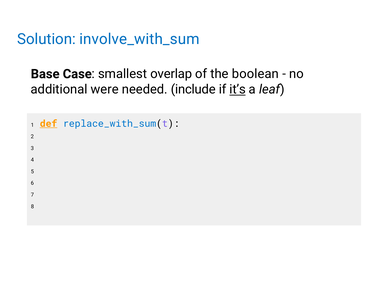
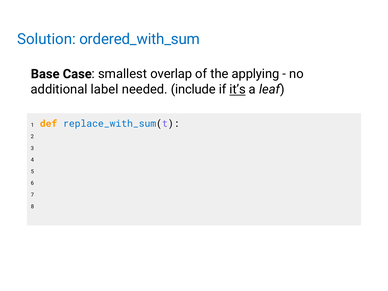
involve_with_sum: involve_with_sum -> ordered_with_sum (140, 39)
boolean: boolean -> applying (256, 74)
were: were -> label (105, 89)
def underline: present -> none (49, 124)
